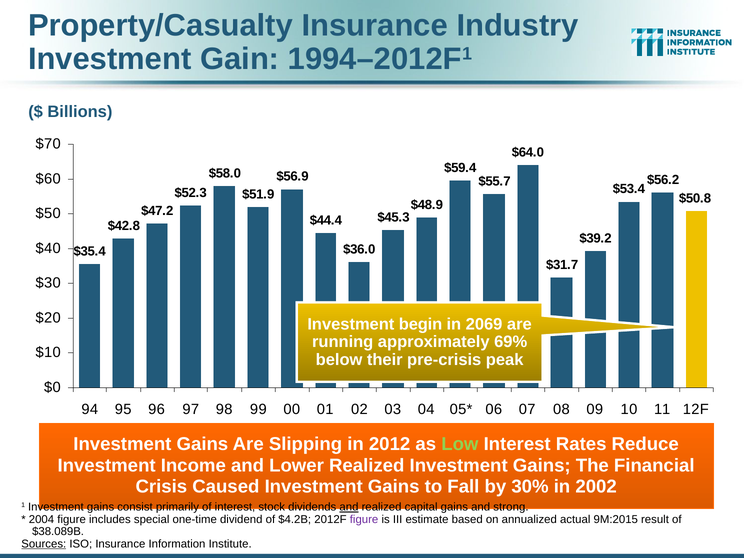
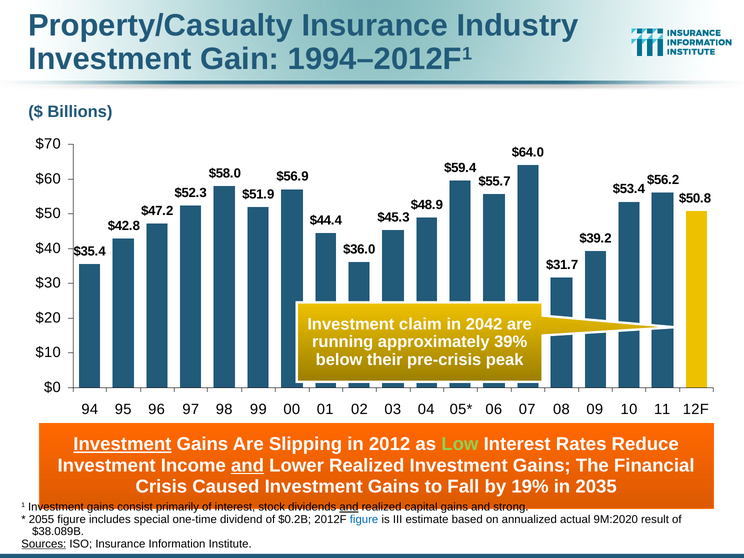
begin: begin -> claim (420, 324)
2069: 2069 -> 2042 (484, 324)
69%: 69% -> 39% (511, 342)
Investment underline: none -> present (122, 444)
and underline: none -> present (248, 465)
30%: 30% -> 19% (530, 487)
2002: 2002 -> 2035 (596, 487)
2004: 2004 -> 2055 (41, 519)
$4.2B: $4.2B -> $0.2B (295, 519)
figure colour: purple -> blue (364, 519)
9M:2015: 9M:2015 -> 9M:2020 (616, 519)
